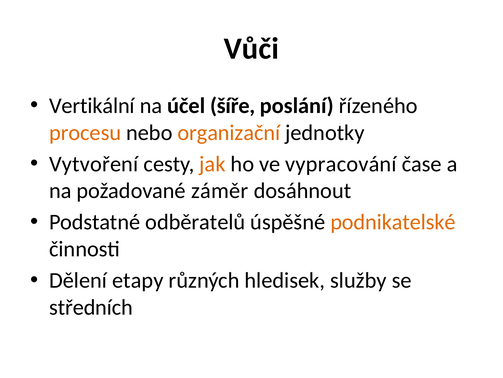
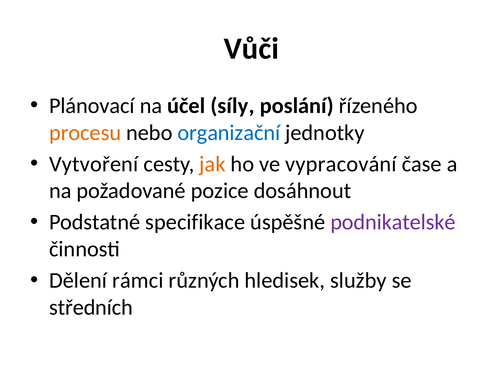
Vertikální: Vertikální -> Plánovací (92, 106)
šíře: šíře -> síly (232, 106)
organizační colour: orange -> blue (229, 132)
záměr: záměr -> pozice (220, 190)
odběratelů: odběratelů -> specifikace (195, 222)
podnikatelské colour: orange -> purple (393, 222)
etapy: etapy -> rámci (138, 280)
